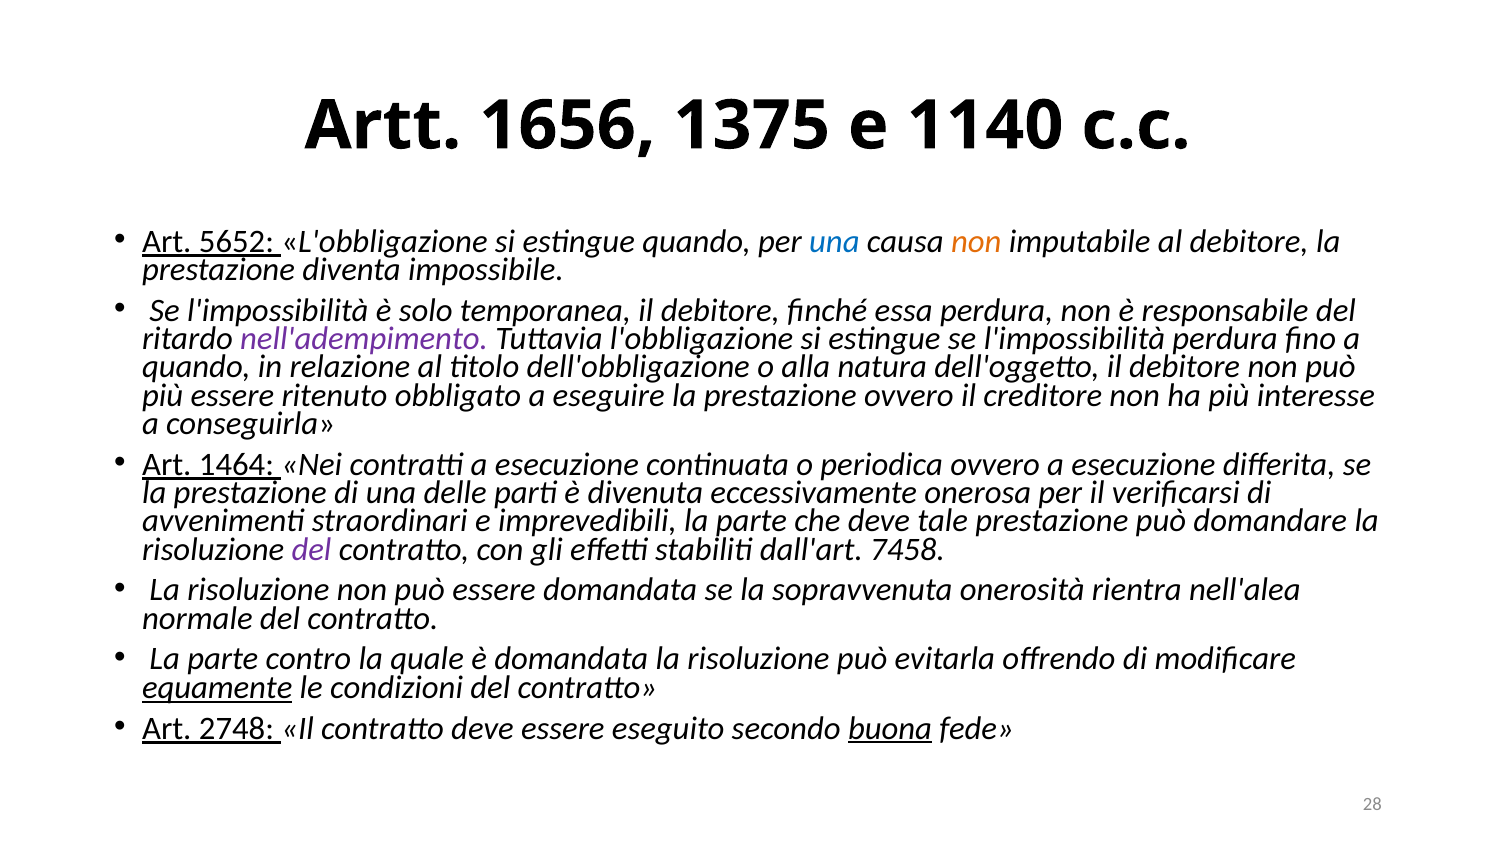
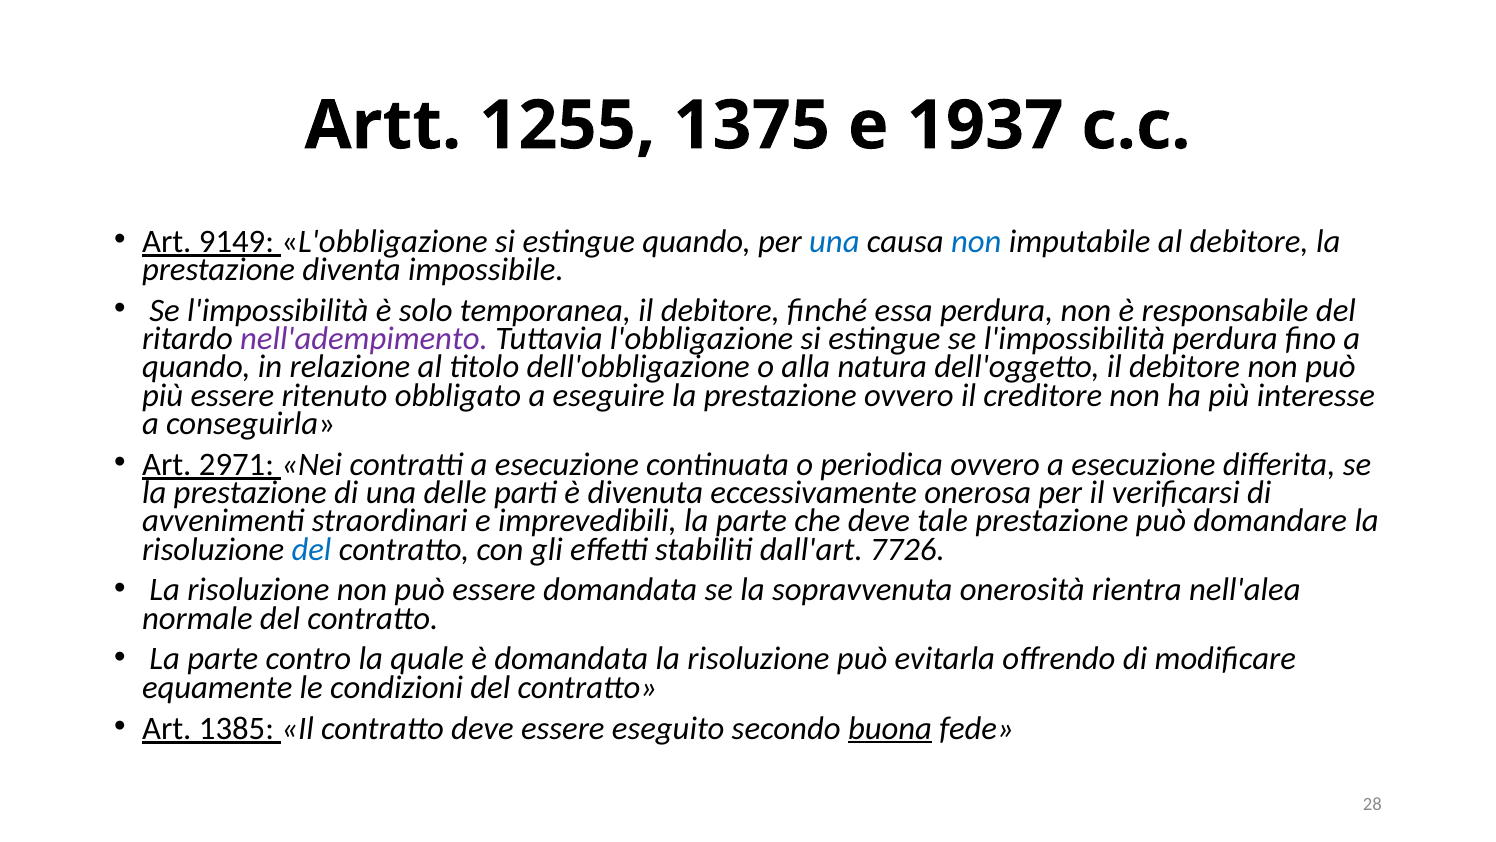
1656: 1656 -> 1255 (567, 126)
1140: 1140 -> 1937 (985, 126)
5652: 5652 -> 9149 (236, 241)
non colour: orange -> blue (976, 241)
1464: 1464 -> 2971 (236, 464)
del colour: purple -> blue (311, 549)
7458: 7458 -> 7726 (907, 549)
equamente underline: present -> none (217, 687)
2748: 2748 -> 1385 (236, 728)
